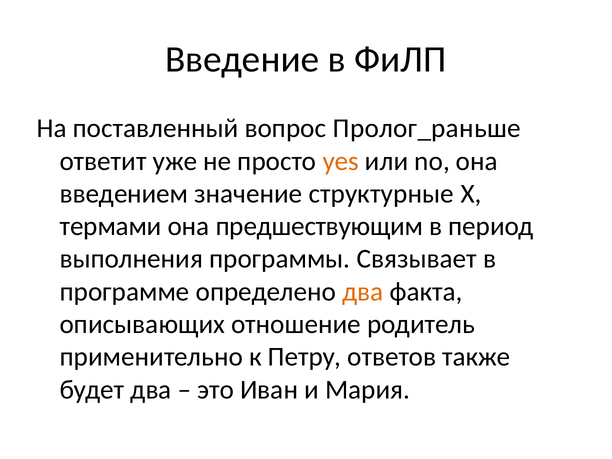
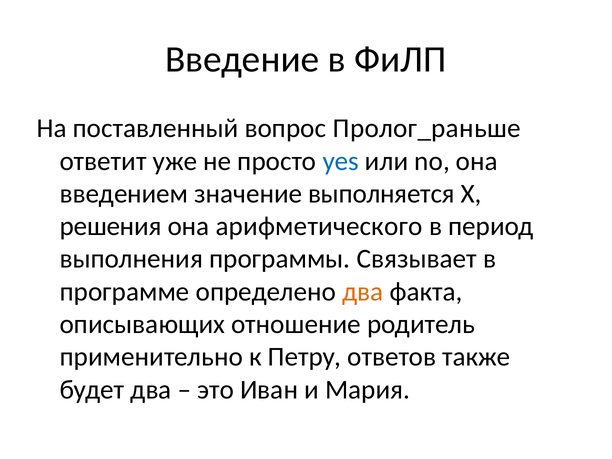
yes colour: orange -> blue (341, 161)
структурные: структурные -> выполняется (381, 194)
термами: термами -> решения (111, 226)
предшествующим: предшествующим -> арифметического (319, 226)
